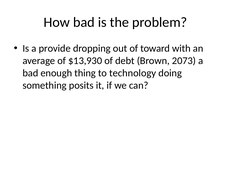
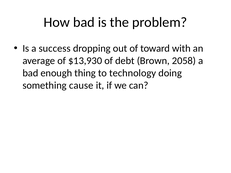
provide: provide -> success (55, 48)
2073: 2073 -> 2058 (184, 61)
posits: posits -> cause (81, 85)
